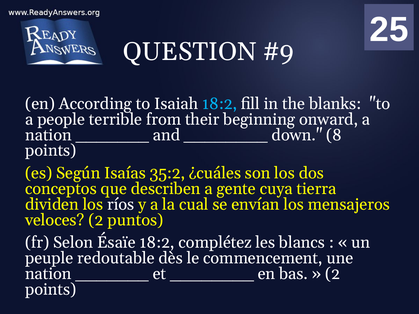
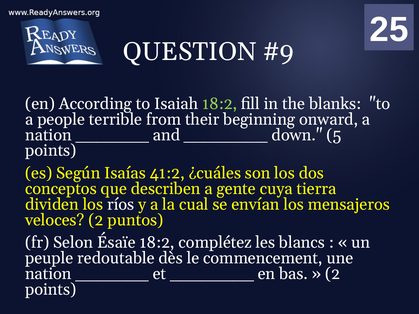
18:2 colour: light blue -> light green (220, 104)
8: 8 -> 5 (334, 135)
35:2: 35:2 -> 41:2 (167, 173)
